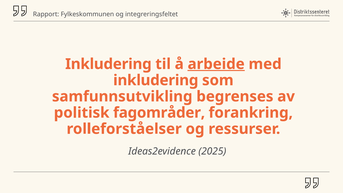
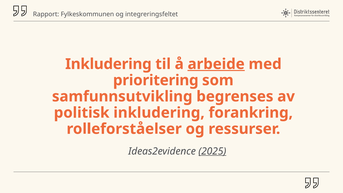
inkludering: inkludering -> prioritering (156, 80)
politisk fagområder: fagområder -> inkludering (159, 113)
2025 underline: none -> present (212, 151)
